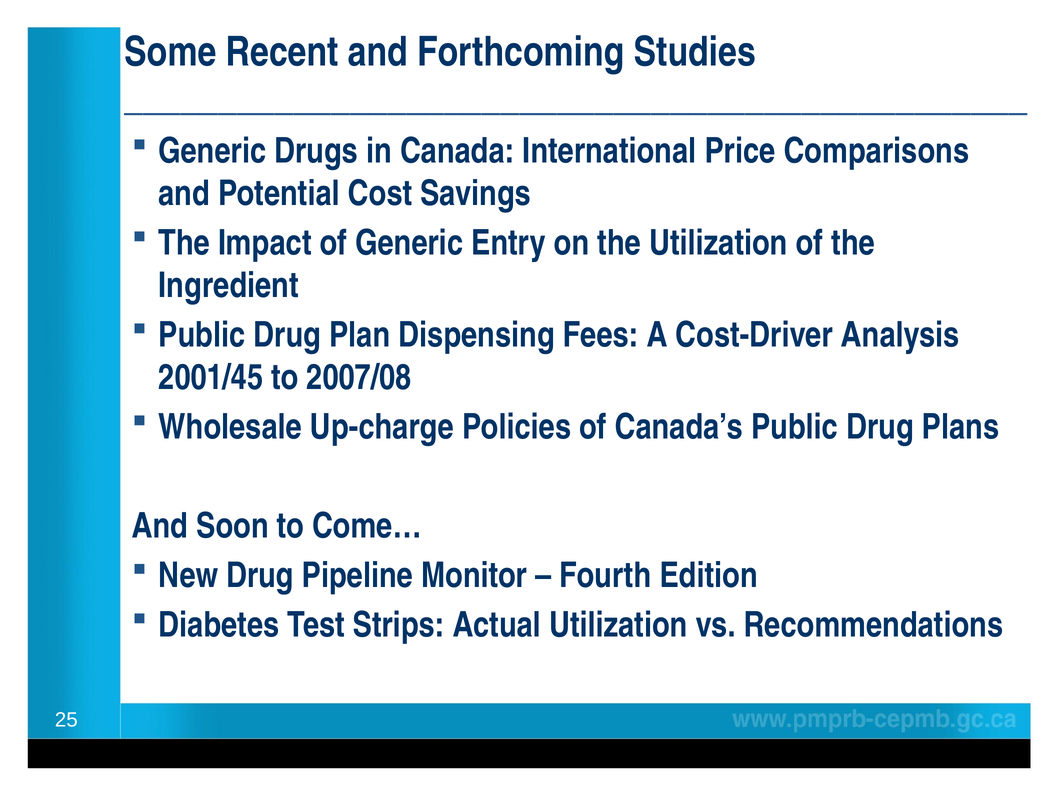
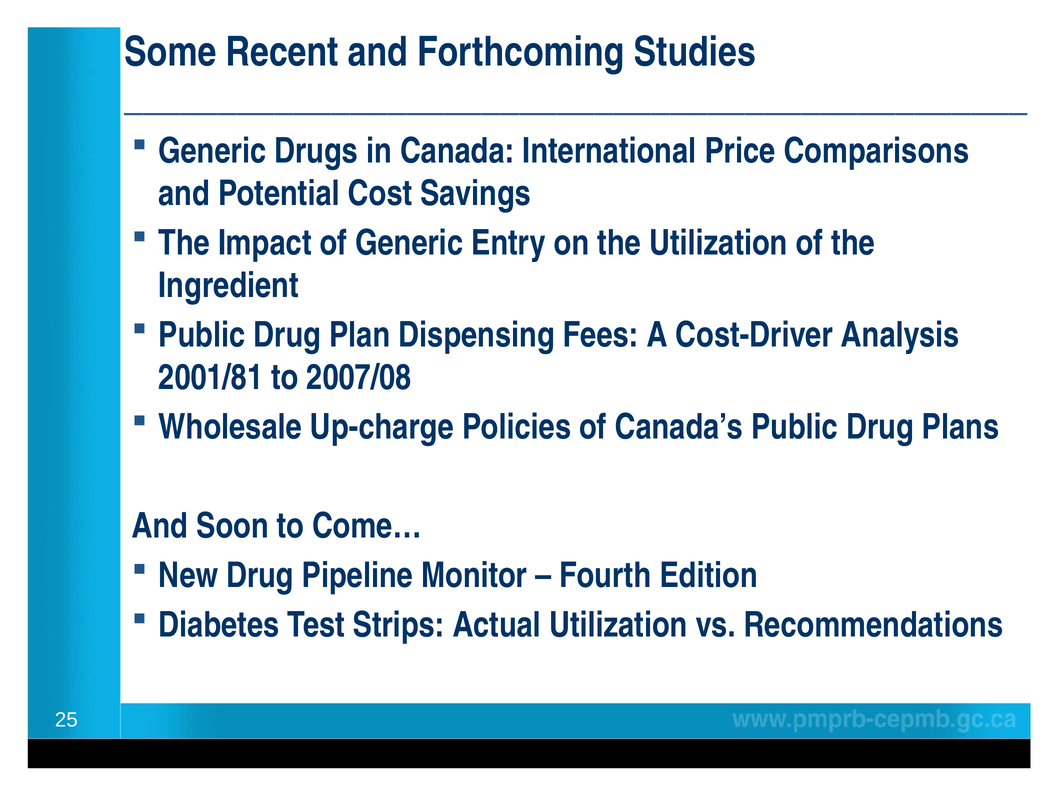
2001/45: 2001/45 -> 2001/81 (211, 378)
